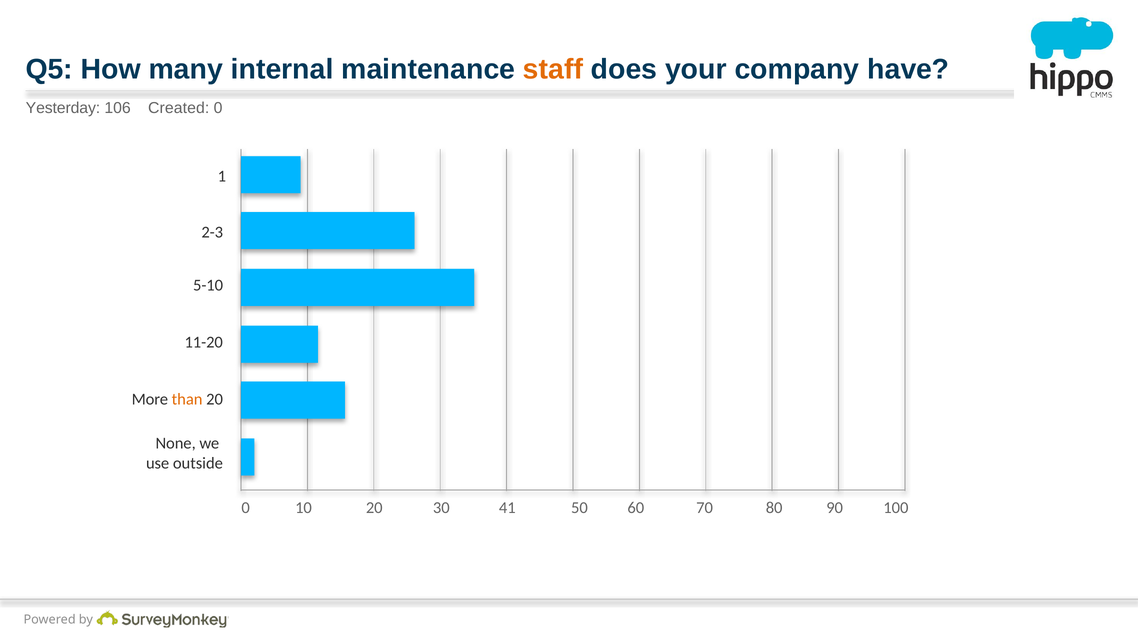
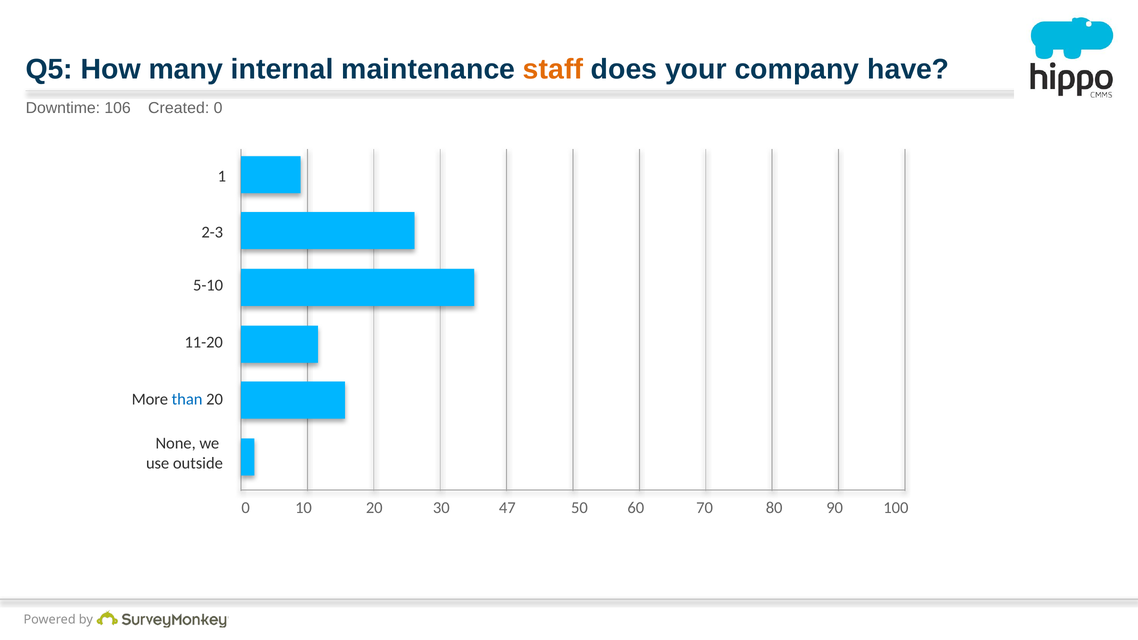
Yesterday: Yesterday -> Downtime (63, 108)
than colour: orange -> blue (187, 399)
41: 41 -> 47 (507, 508)
